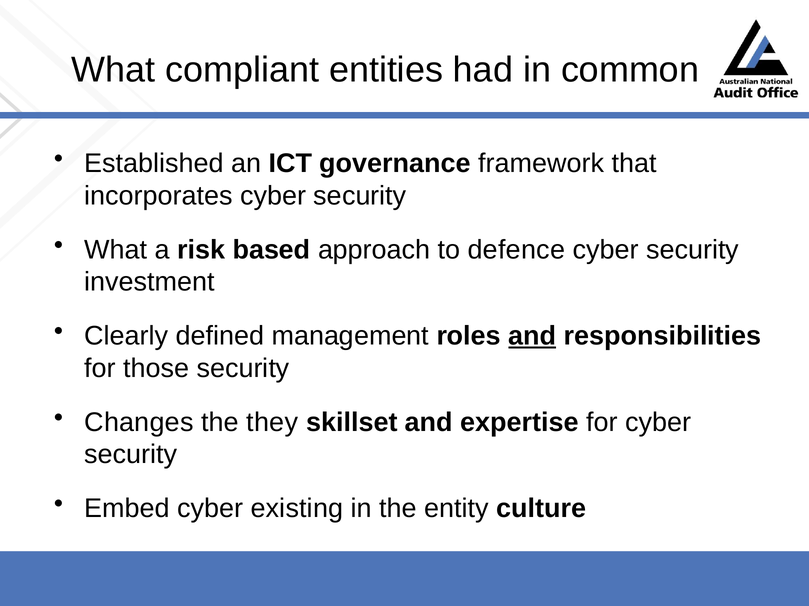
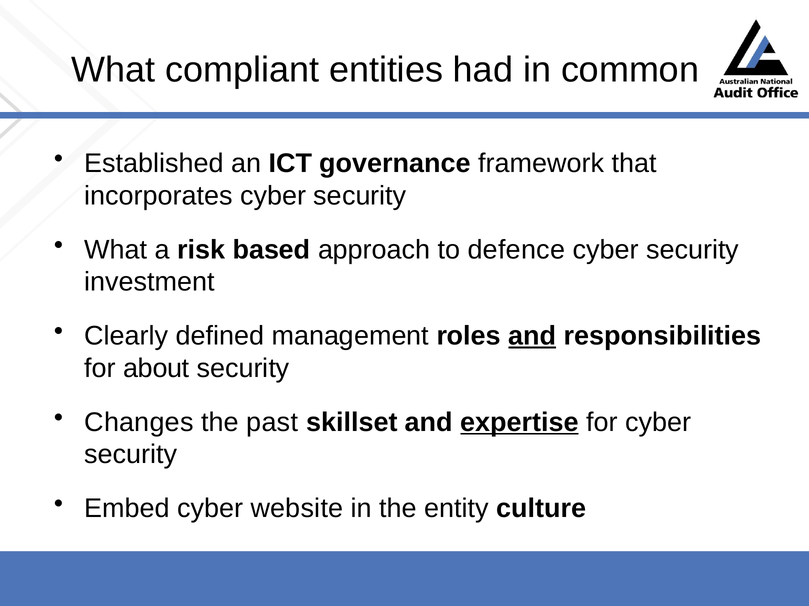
those: those -> about (156, 369)
they: they -> past (272, 423)
expertise underline: none -> present (520, 423)
existing: existing -> website (297, 509)
